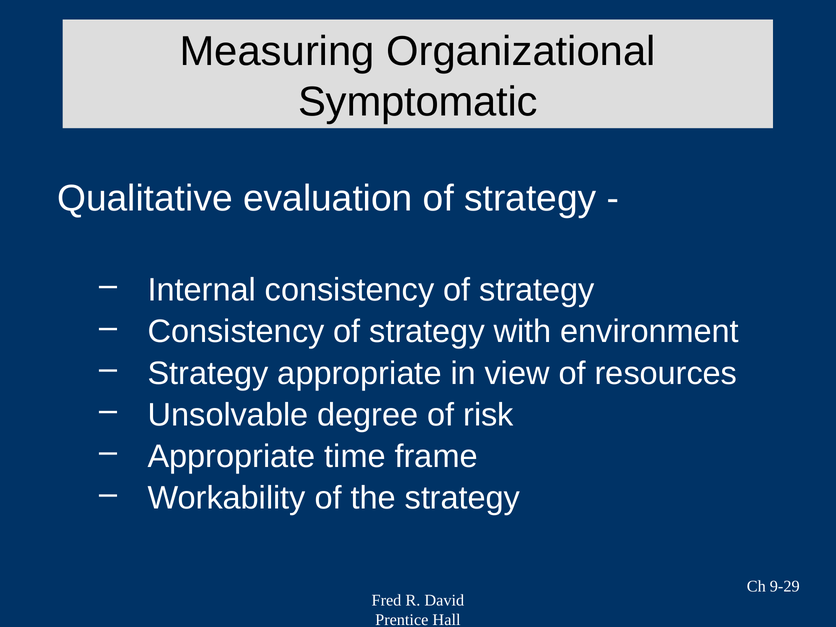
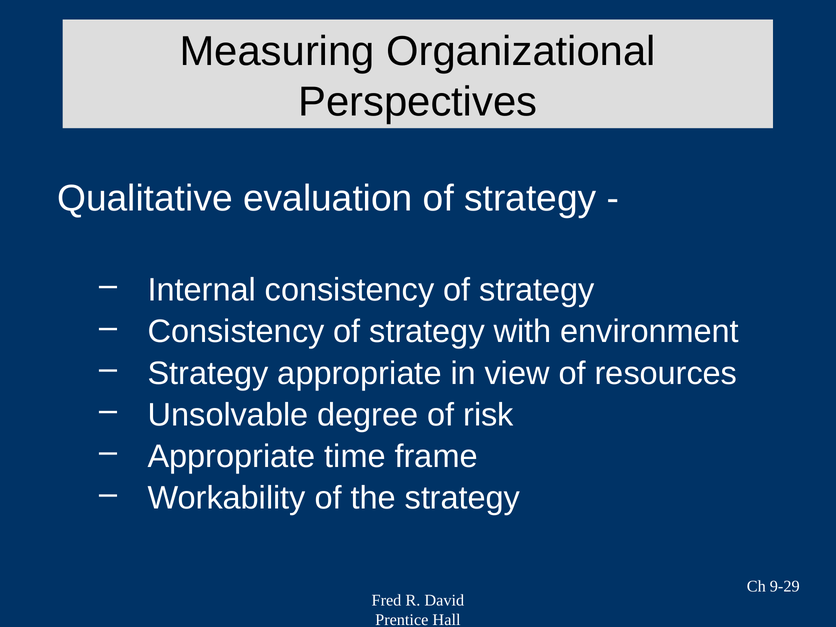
Symptomatic: Symptomatic -> Perspectives (418, 102)
